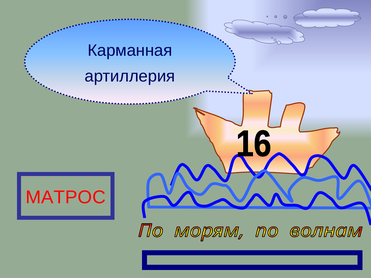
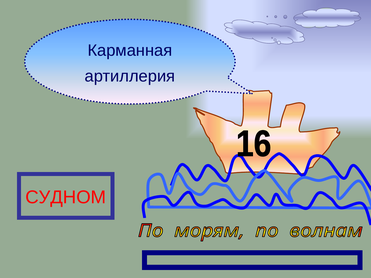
МАТРОС: МАТРОС -> СУДНОМ (66, 197)
